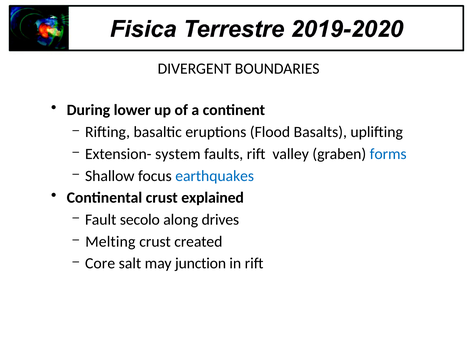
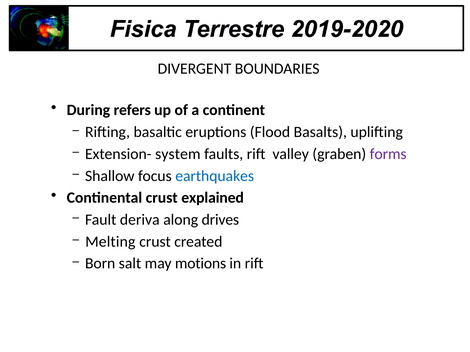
lower: lower -> refers (132, 110)
forms colour: blue -> purple (388, 154)
secolo: secolo -> deriva (140, 220)
Core: Core -> Born (100, 264)
junction: junction -> motions (201, 264)
